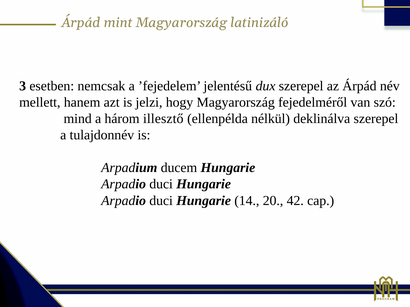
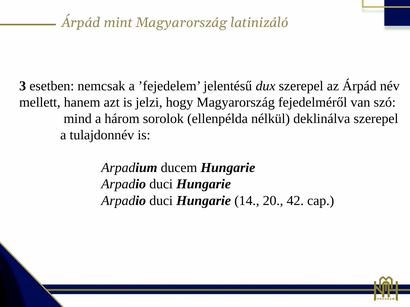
illesztő: illesztő -> sorolok (163, 119)
